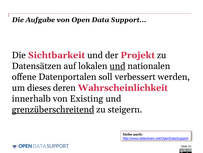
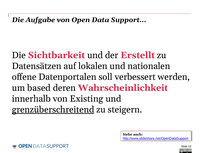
Projekt: Projekt -> Erstellt (138, 55)
und underline: present -> none (118, 66)
dieses: dieses -> based (39, 87)
